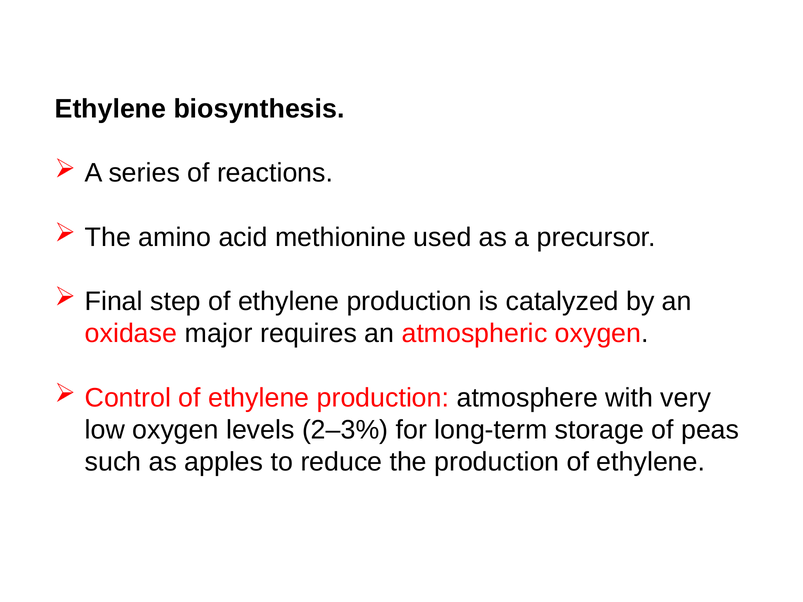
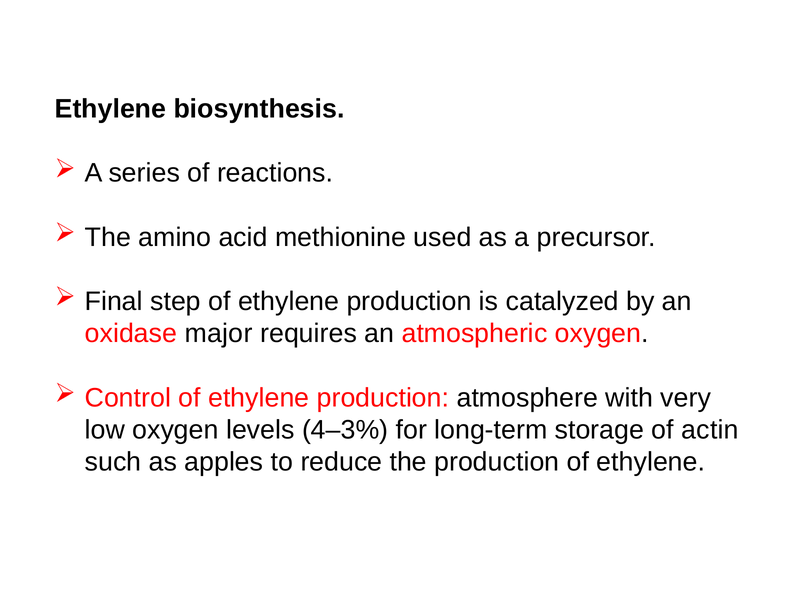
2–3%: 2–3% -> 4–3% (345, 430)
peas: peas -> actin (710, 430)
